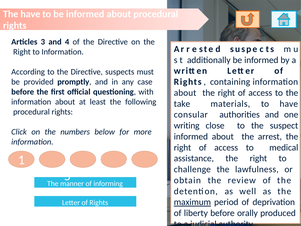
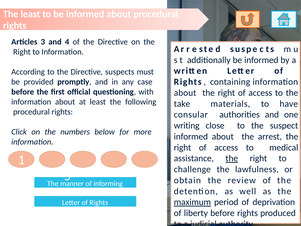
The have: have -> least (30, 14)
the underline: none -> present (232, 158)
before orally: orally -> rights (248, 213)
